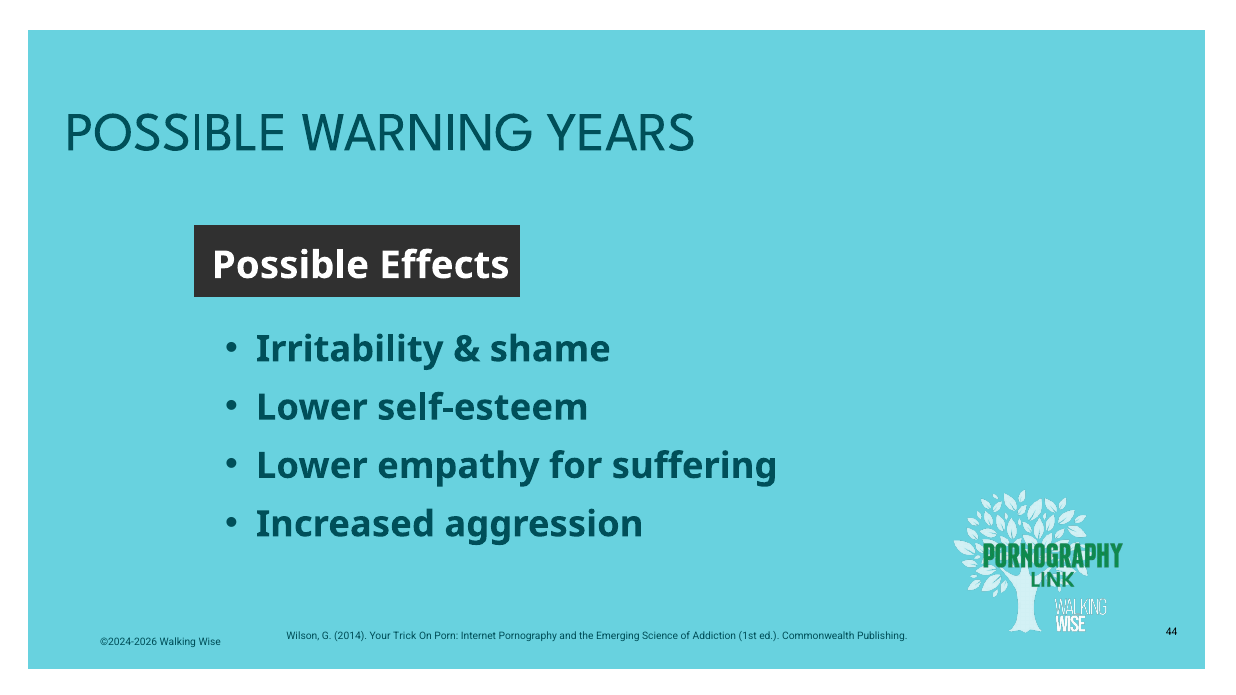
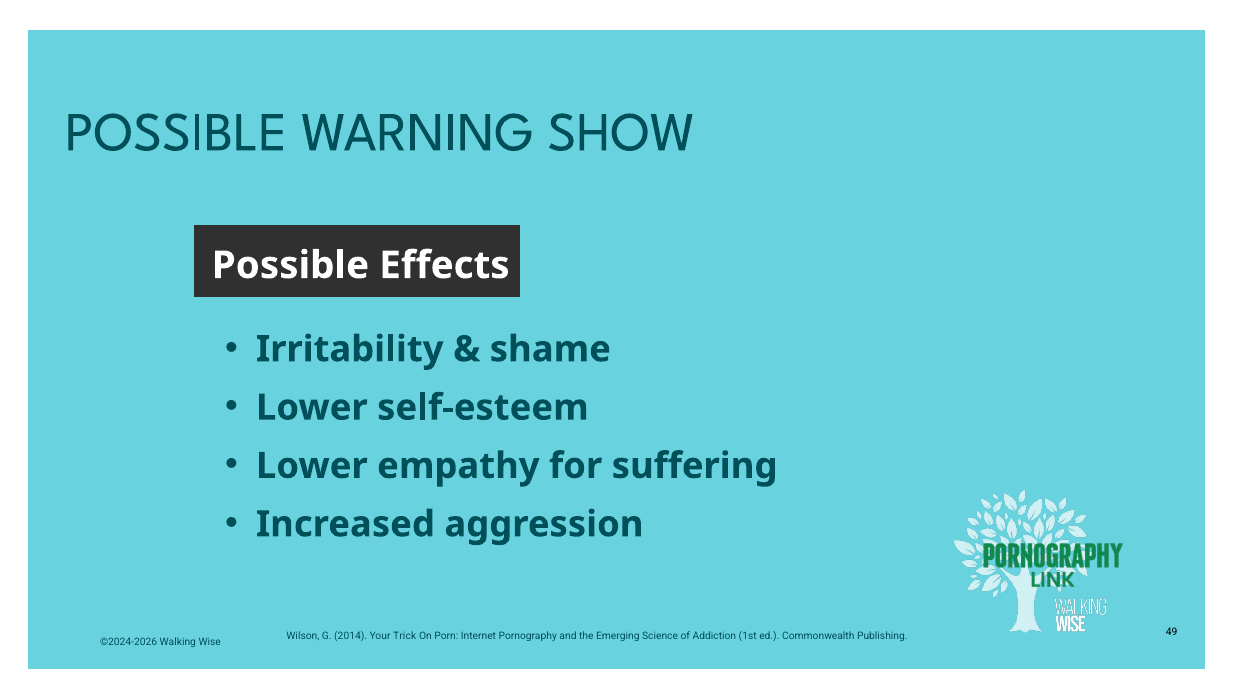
YEARS: YEARS -> SHOW (621, 132)
44: 44 -> 49 (1172, 633)
